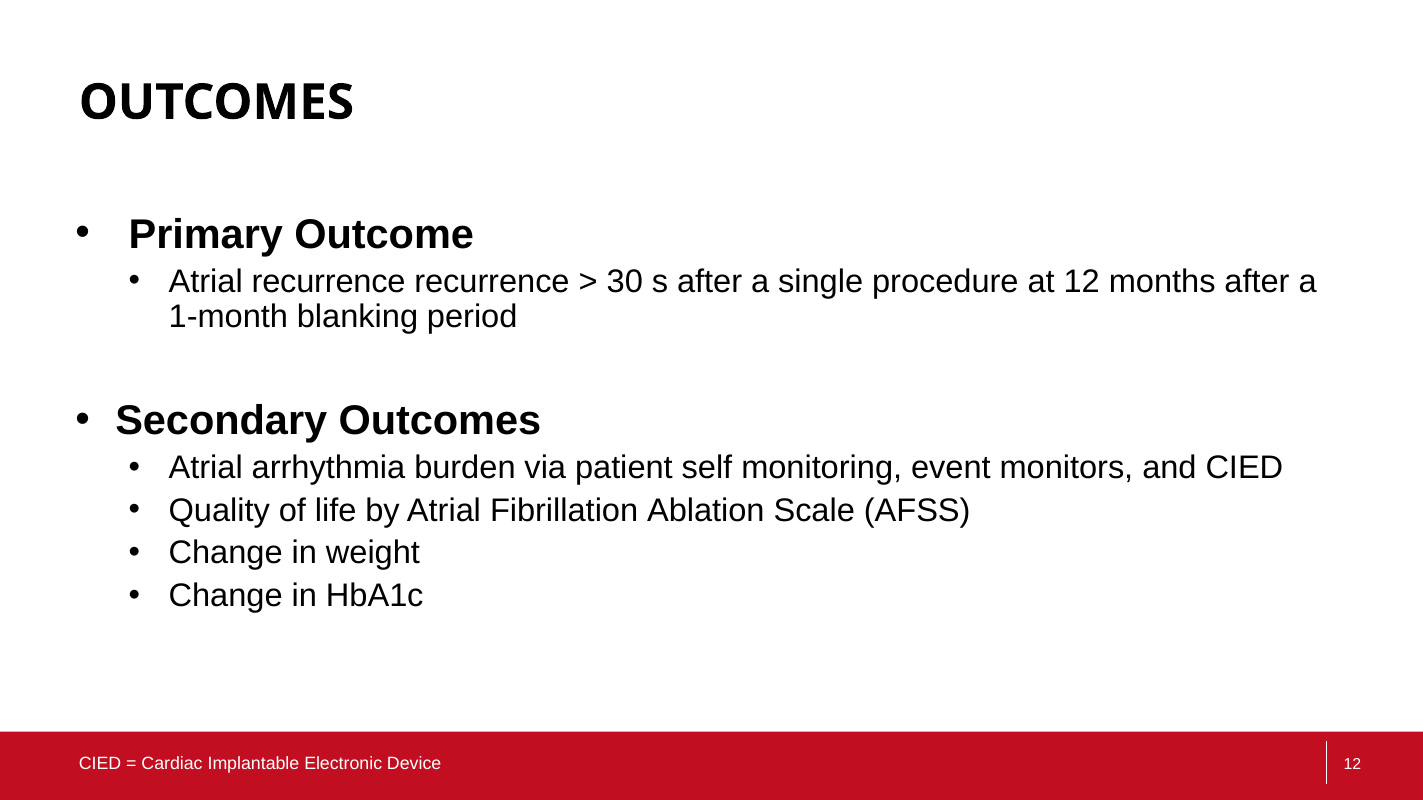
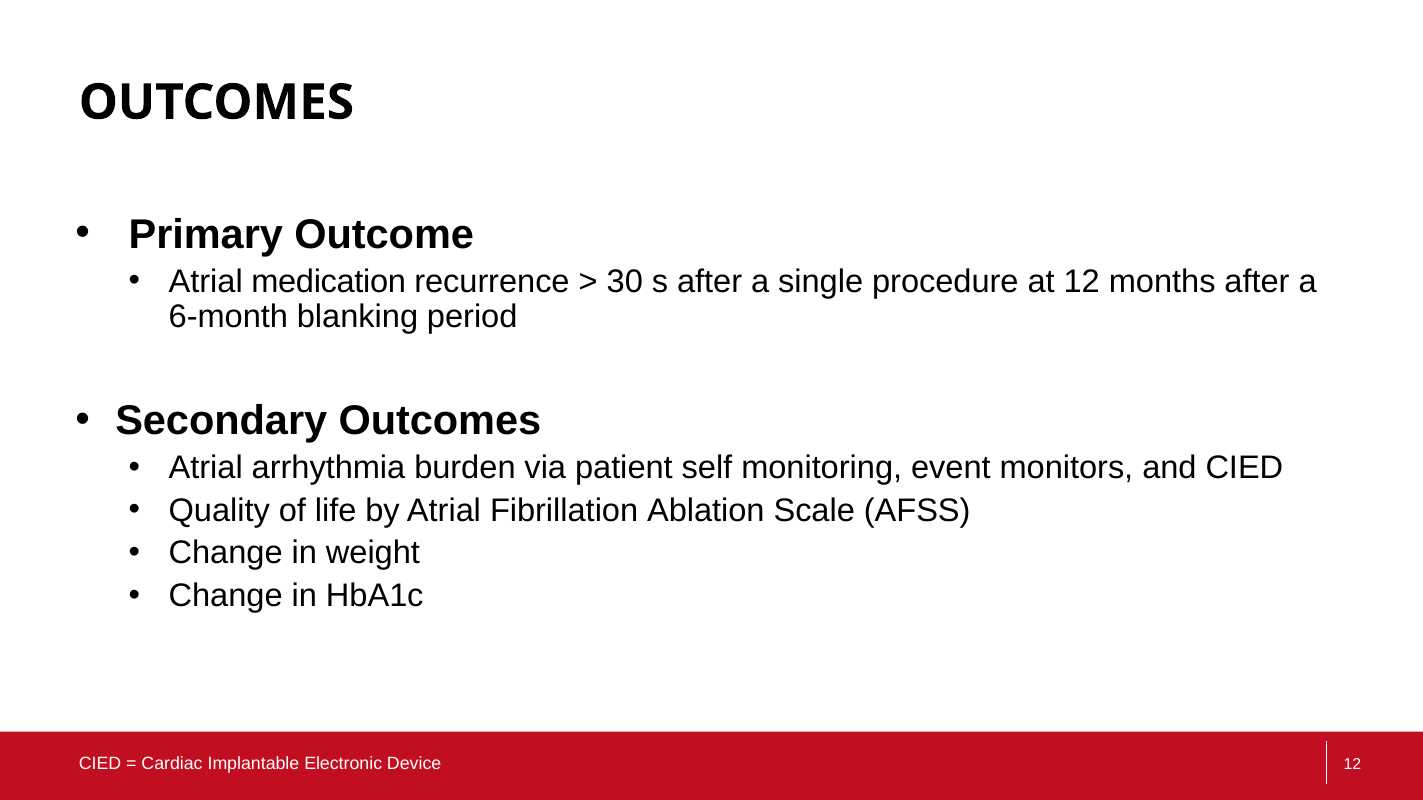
Atrial recurrence: recurrence -> medication (329, 281)
1-month: 1-month -> 6-month (228, 317)
